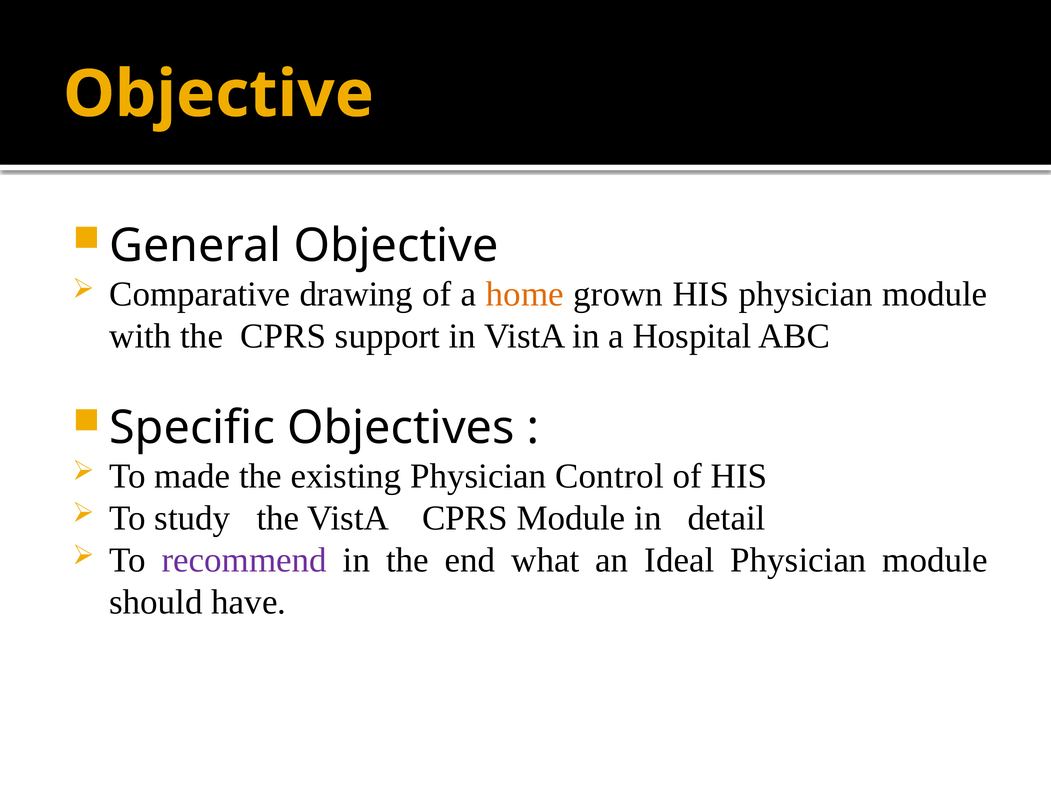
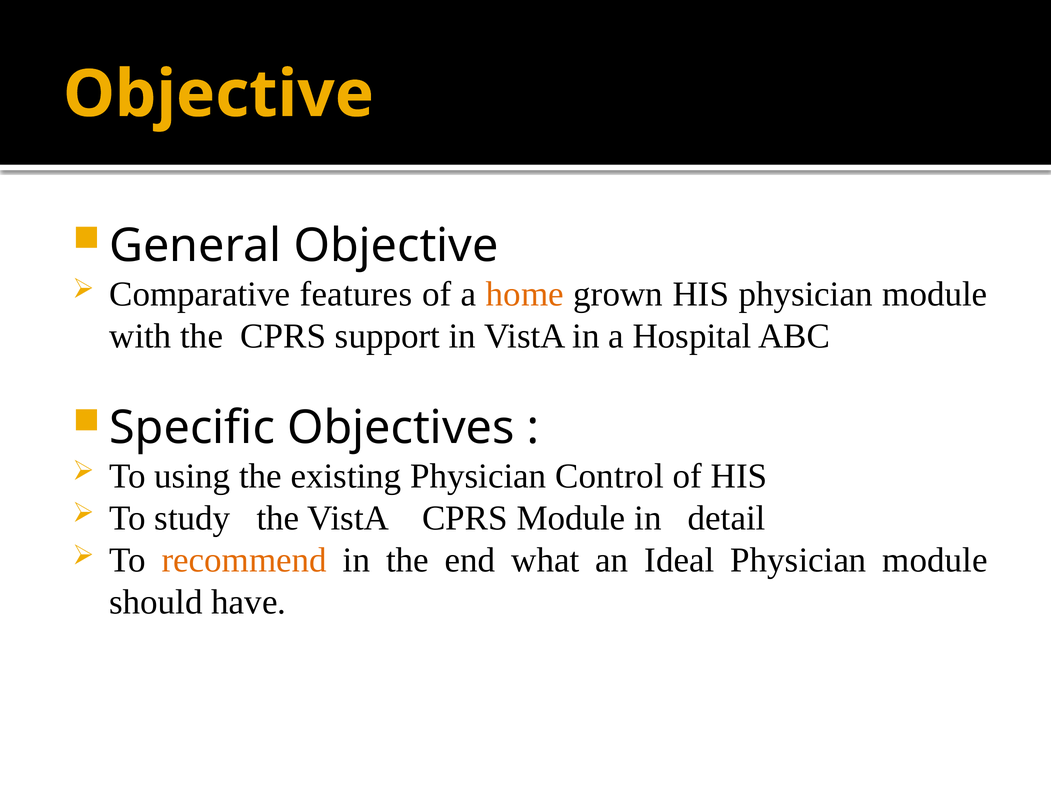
drawing: drawing -> features (356, 294)
made: made -> using (192, 476)
recommend colour: purple -> orange (244, 560)
